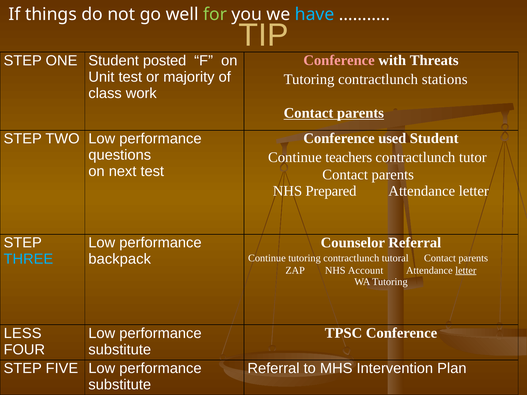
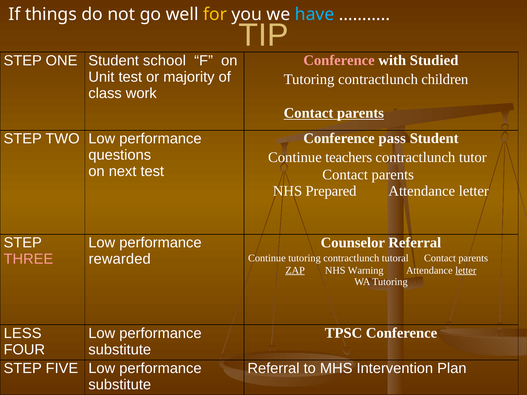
for colour: light green -> yellow (215, 14)
Threats: Threats -> Studied (434, 60)
posted: posted -> school (164, 61)
stations: stations -> children (445, 79)
used: used -> pass (392, 139)
THREE colour: light blue -> pink (28, 259)
backpack: backpack -> rewarded (120, 259)
ZAP underline: none -> present (295, 270)
Account: Account -> Warning (366, 270)
